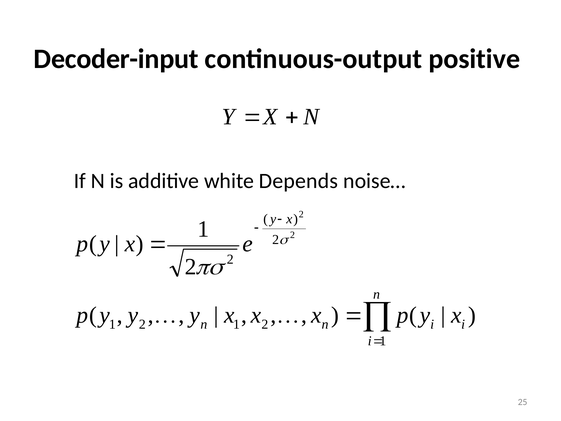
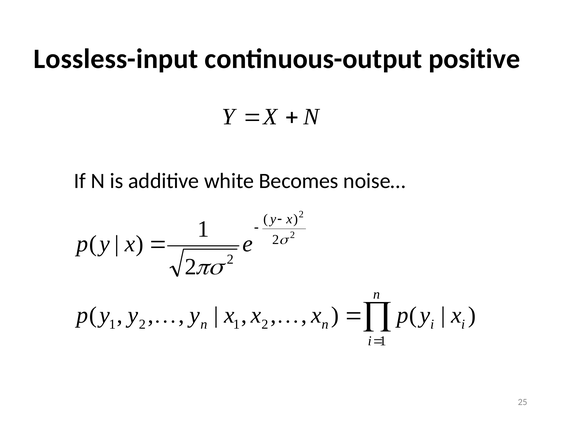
Decoder-input: Decoder-input -> Lossless-input (116, 59)
Depends: Depends -> Becomes (299, 181)
